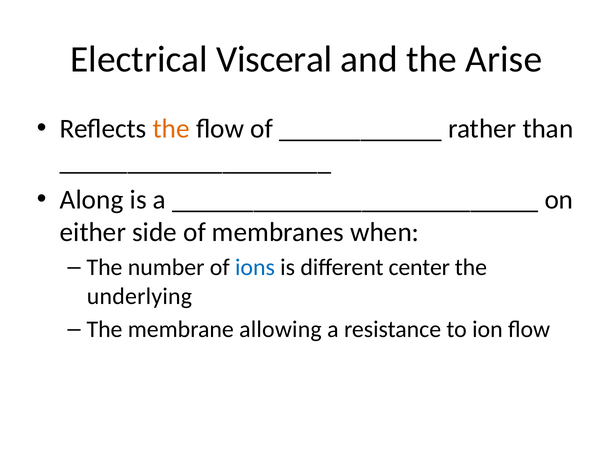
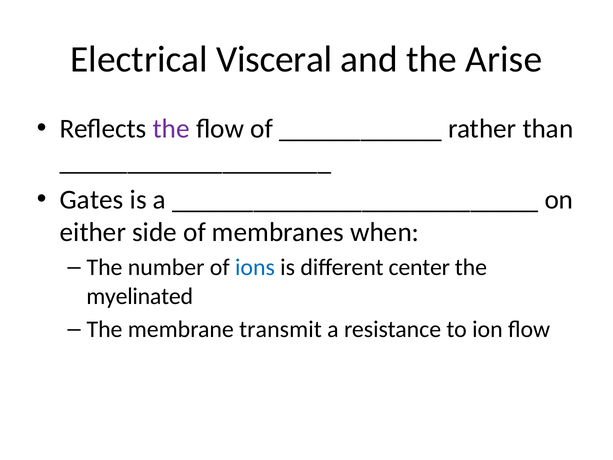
the colour: orange -> purple (171, 129)
Along: Along -> Gates (92, 199)
underlying: underlying -> myelinated (140, 296)
allowing: allowing -> transmit (280, 329)
